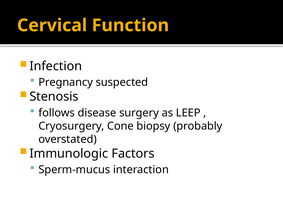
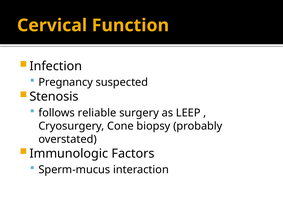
disease: disease -> reliable (97, 113)
